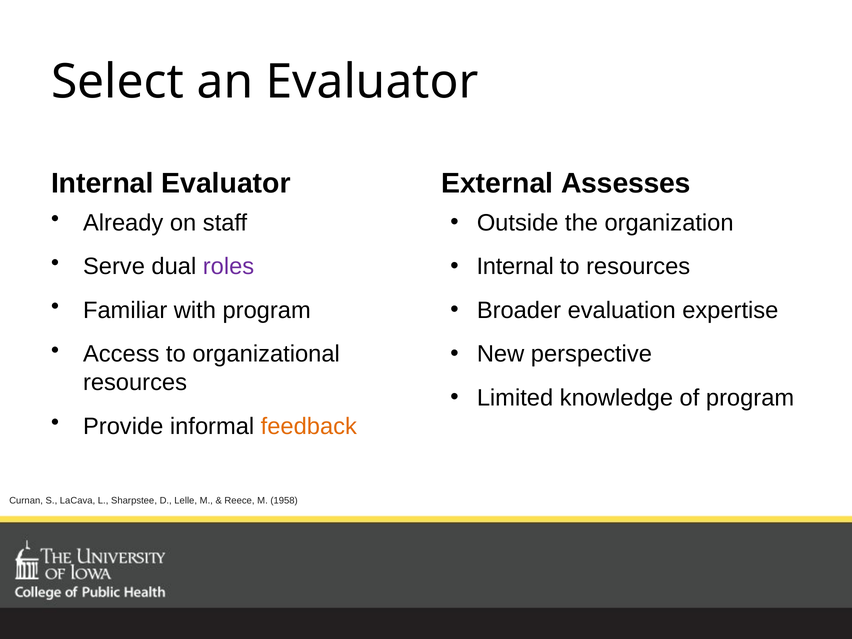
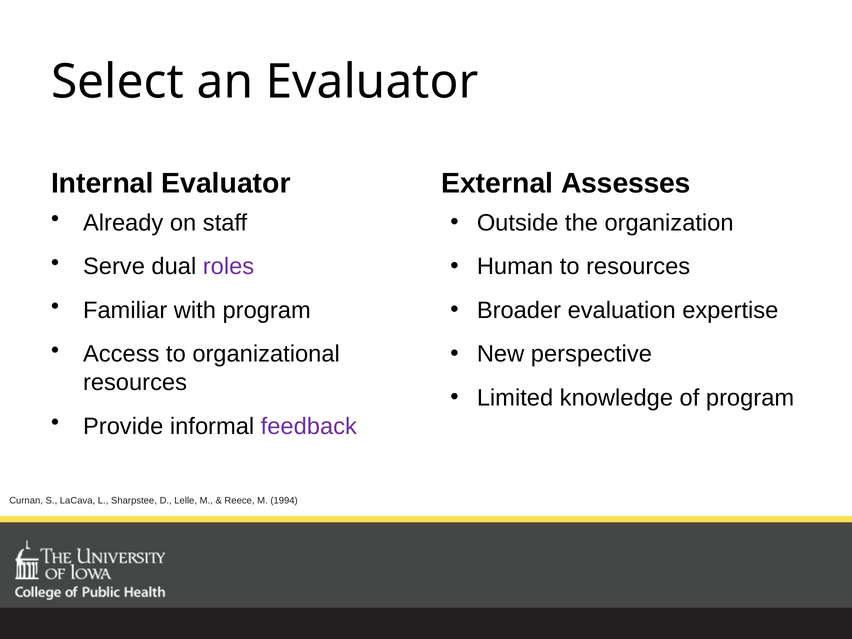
Internal: Internal -> Human (515, 267)
feedback colour: orange -> purple (309, 426)
1958: 1958 -> 1994 (284, 500)
